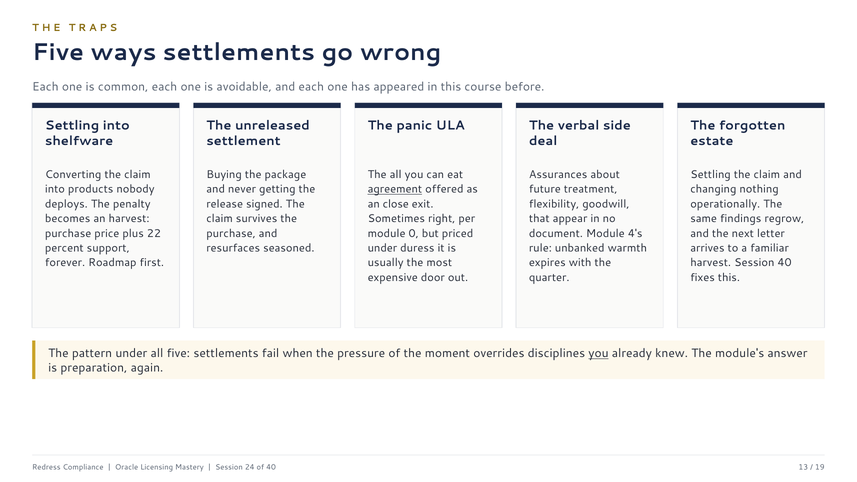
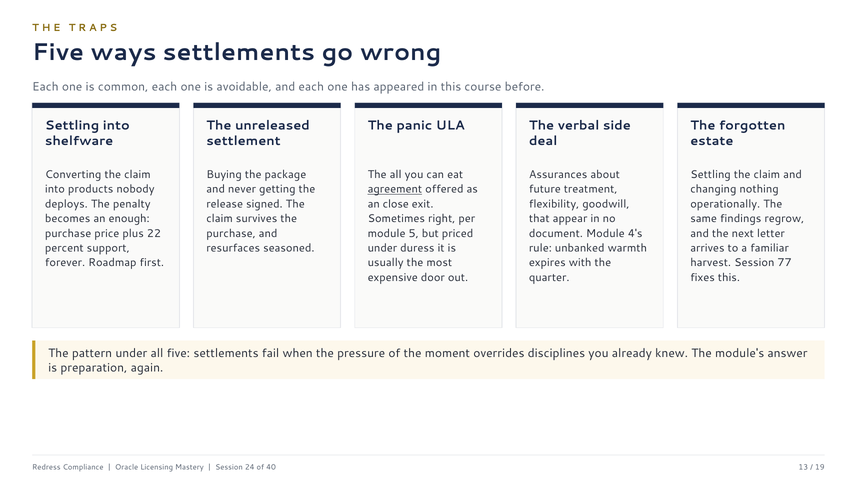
an harvest: harvest -> enough (129, 219)
0: 0 -> 5 (414, 233)
Session 40: 40 -> 77 (785, 263)
you underline: present -> none (598, 354)
